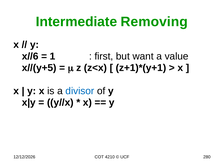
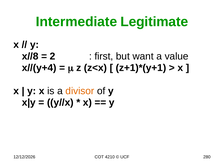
Removing: Removing -> Legitimate (154, 22)
x//6: x//6 -> x//8 (30, 56)
1: 1 -> 2 (53, 56)
x//(y+5: x//(y+5 -> x//(y+4 (39, 68)
divisor colour: blue -> orange (80, 91)
